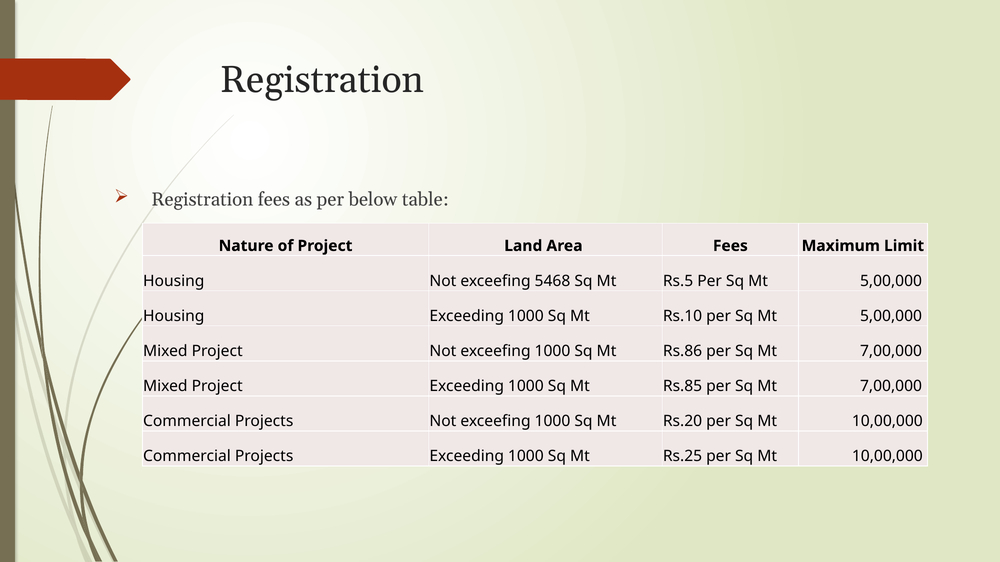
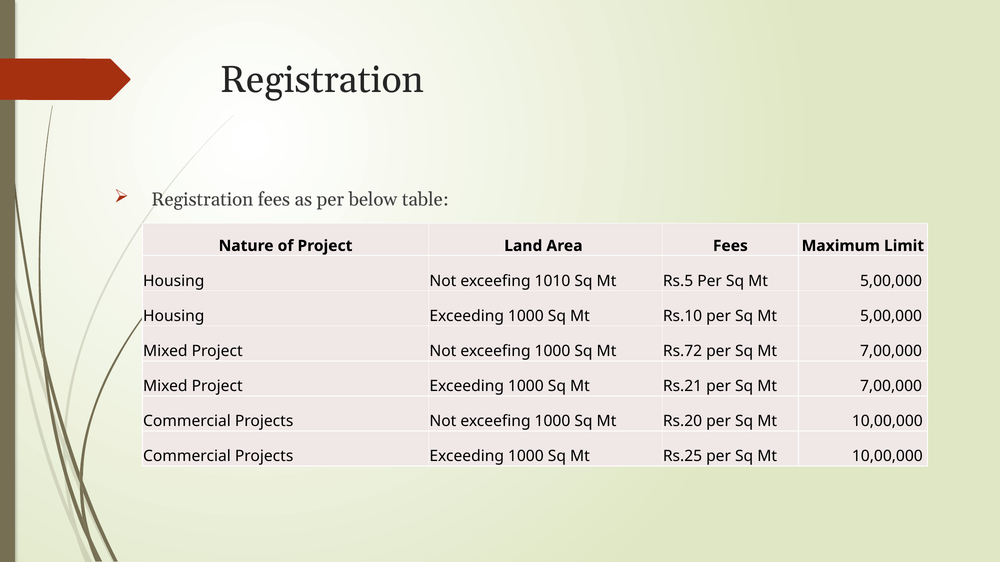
5468: 5468 -> 1010 (552, 281)
Rs.86: Rs.86 -> Rs.72 (683, 351)
Rs.85: Rs.85 -> Rs.21 (683, 386)
